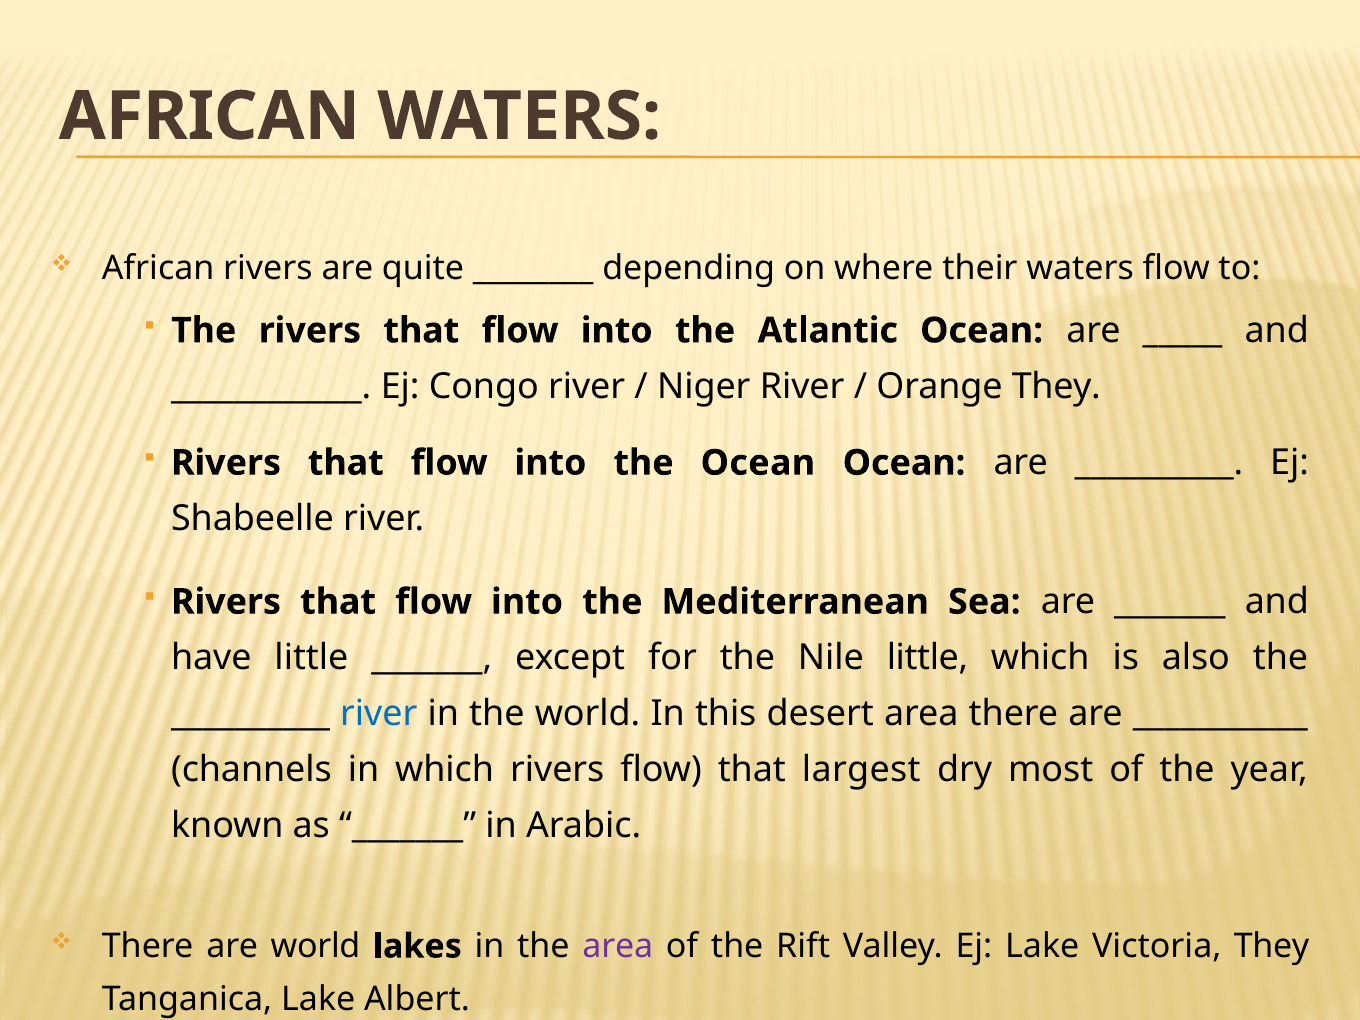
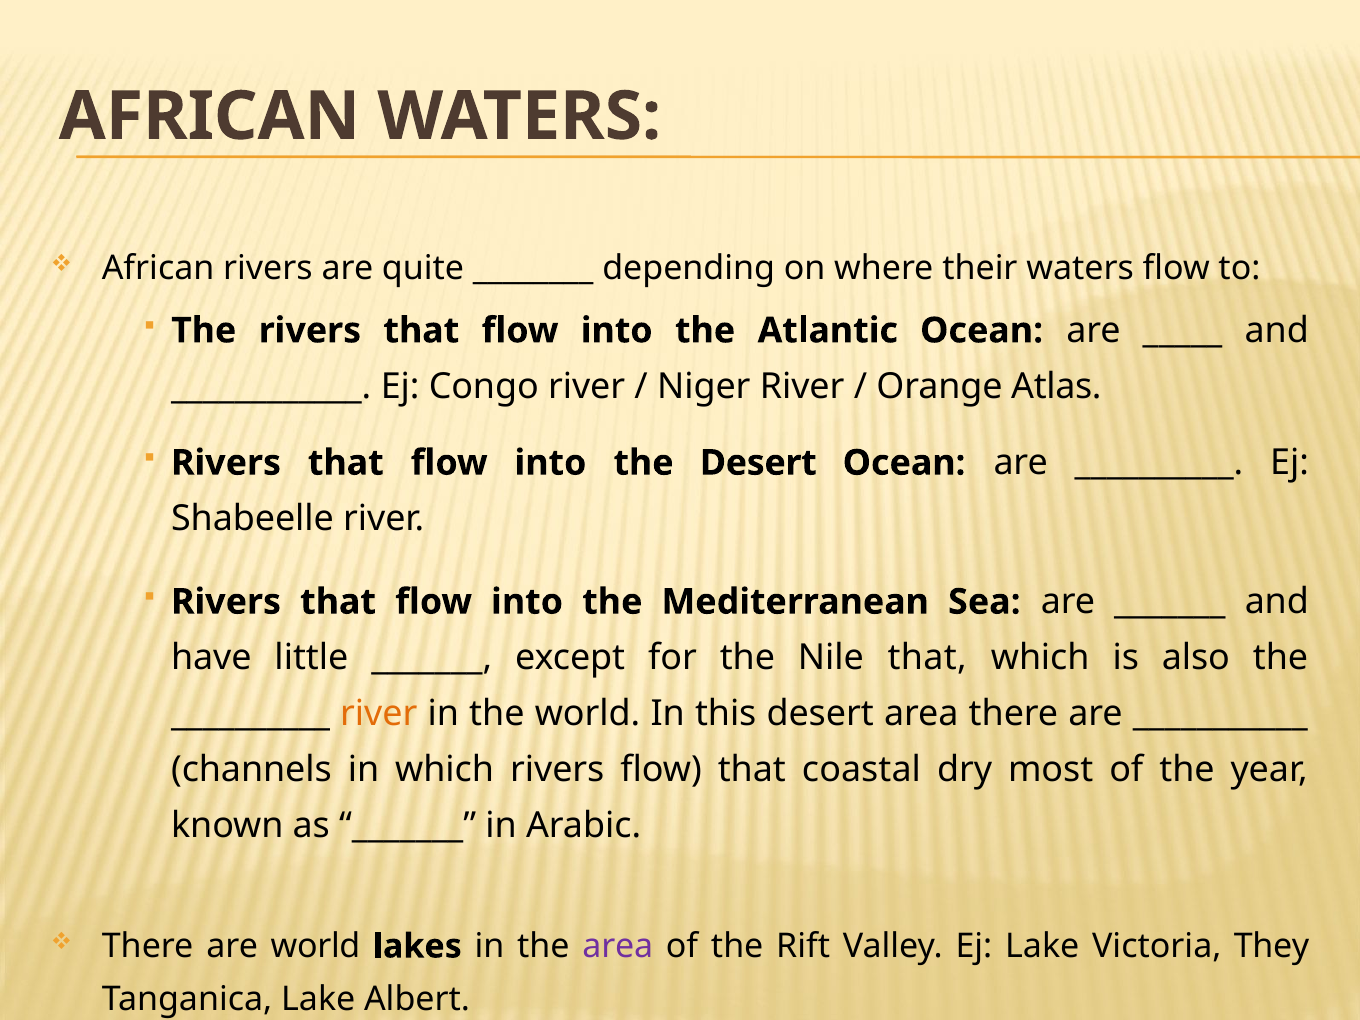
Orange They: They -> Atlas (1056, 387)
the Ocean: Ocean -> Desert (758, 463)
Nile little: little -> that (927, 658)
river colour: blue -> orange (379, 714)
largest: largest -> coastal (861, 770)
